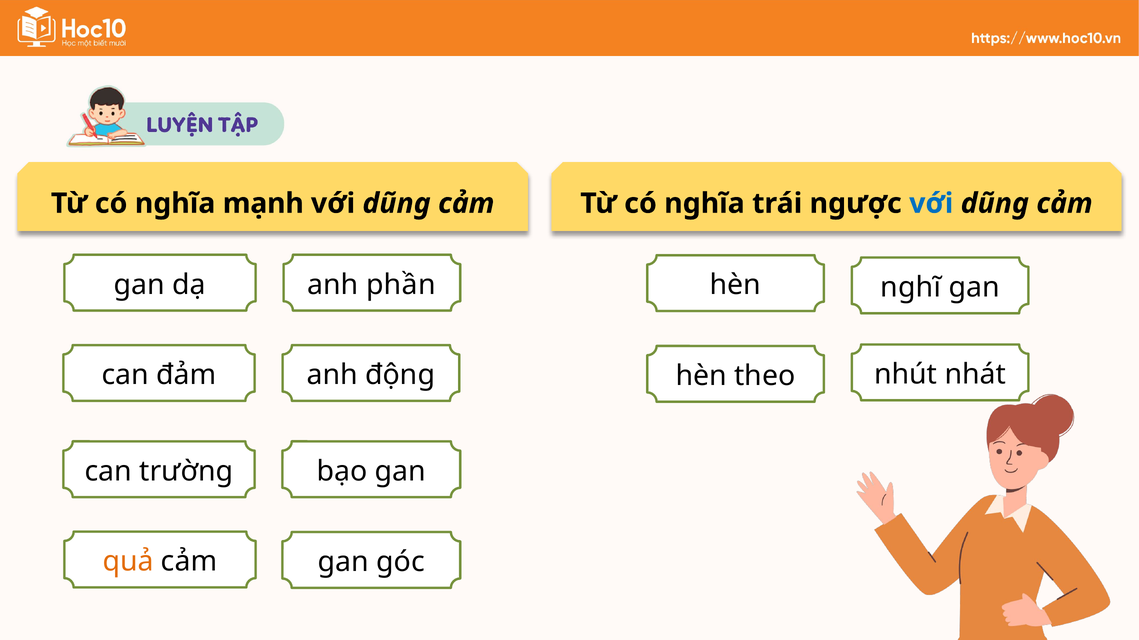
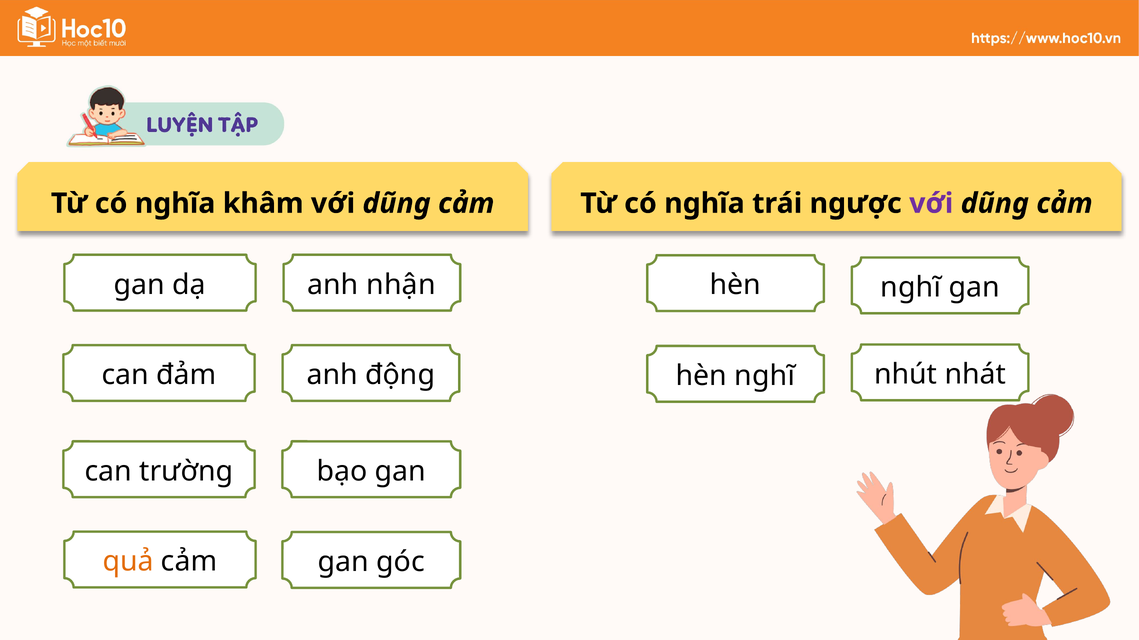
mạnh: mạnh -> khâm (263, 204)
với colour: blue -> purple (931, 204)
phần: phần -> nhận (401, 285)
hèn theo: theo -> nghĩ (765, 376)
